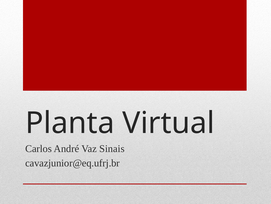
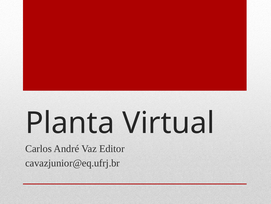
Sinais: Sinais -> Editor (112, 148)
